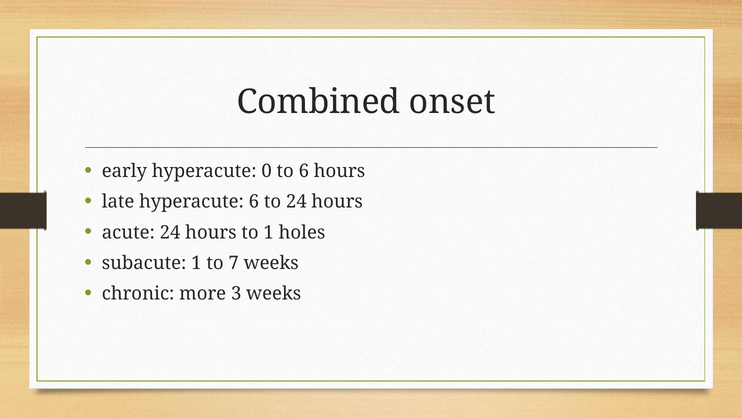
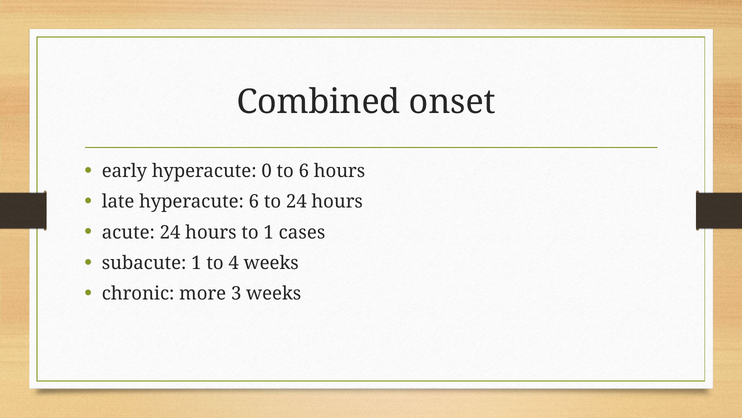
holes: holes -> cases (302, 232)
7: 7 -> 4 (234, 263)
